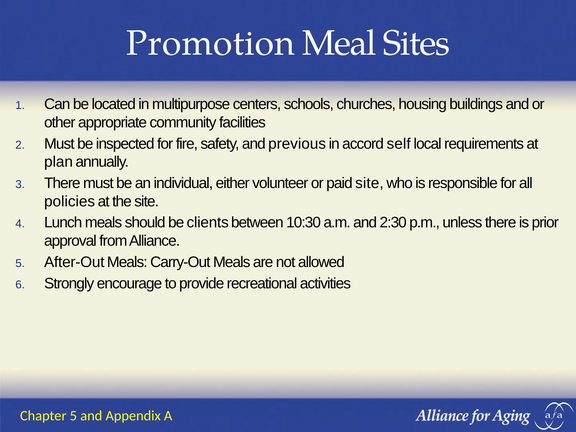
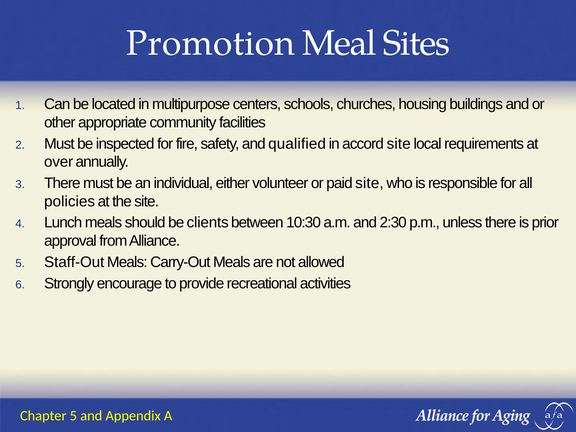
previous: previous -> qualified (297, 144)
accord self: self -> site (399, 144)
plan: plan -> over (59, 162)
After-Out: After-Out -> Staff-Out (74, 262)
